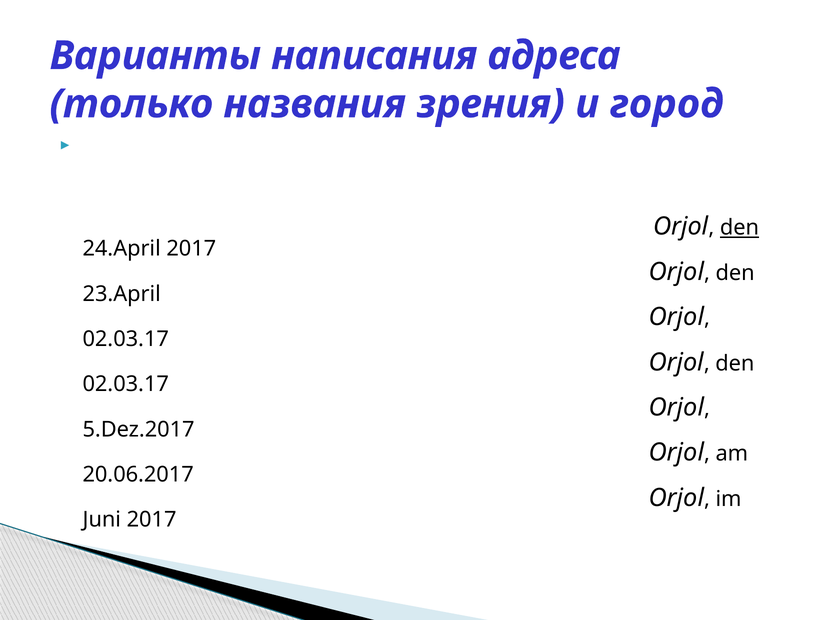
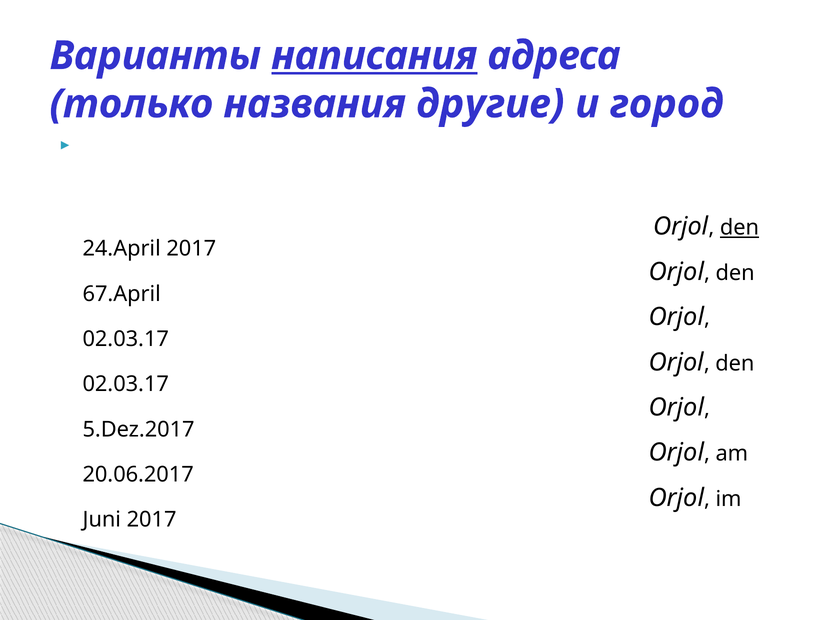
написания underline: none -> present (374, 56)
зрения: зрения -> другие (490, 104)
23.April: 23.April -> 67.April (122, 294)
